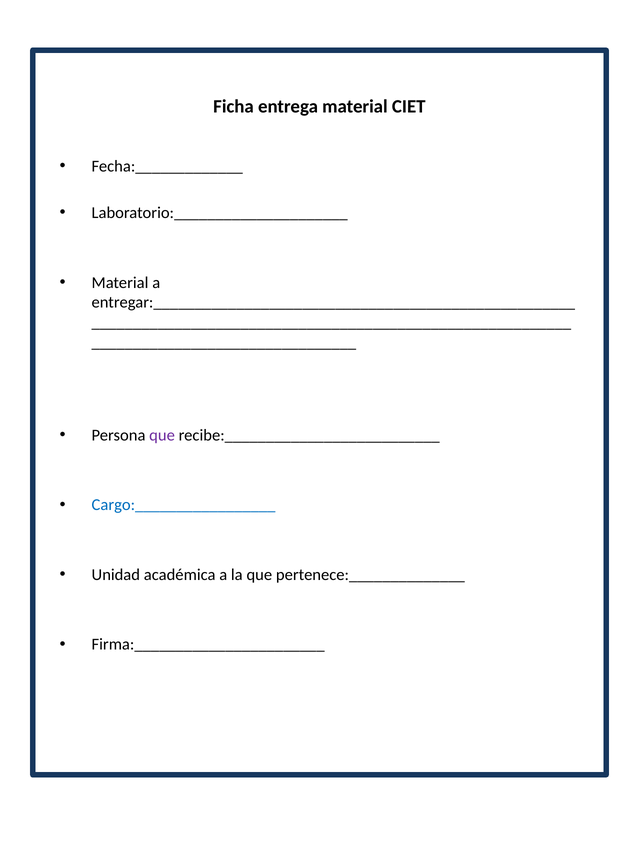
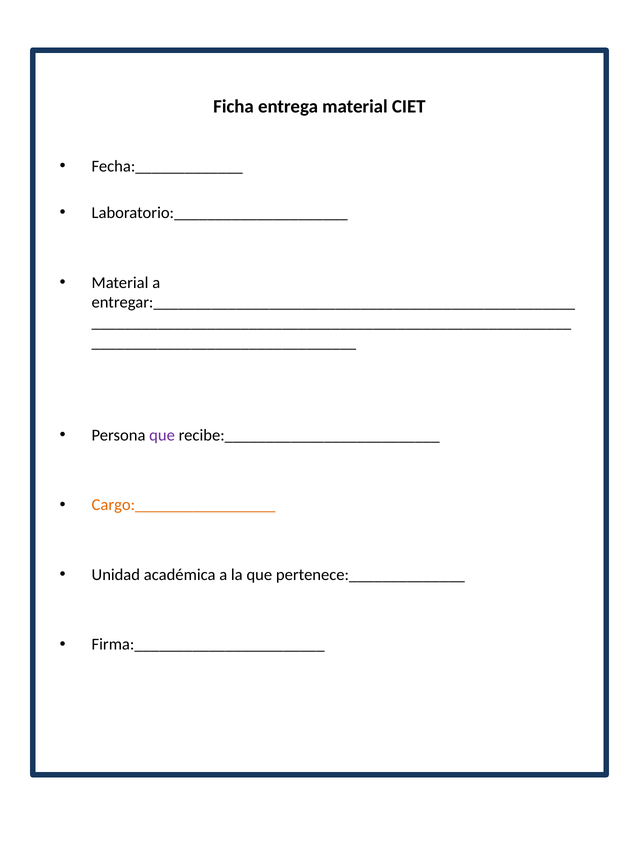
Cargo:_________________ colour: blue -> orange (184, 505)
